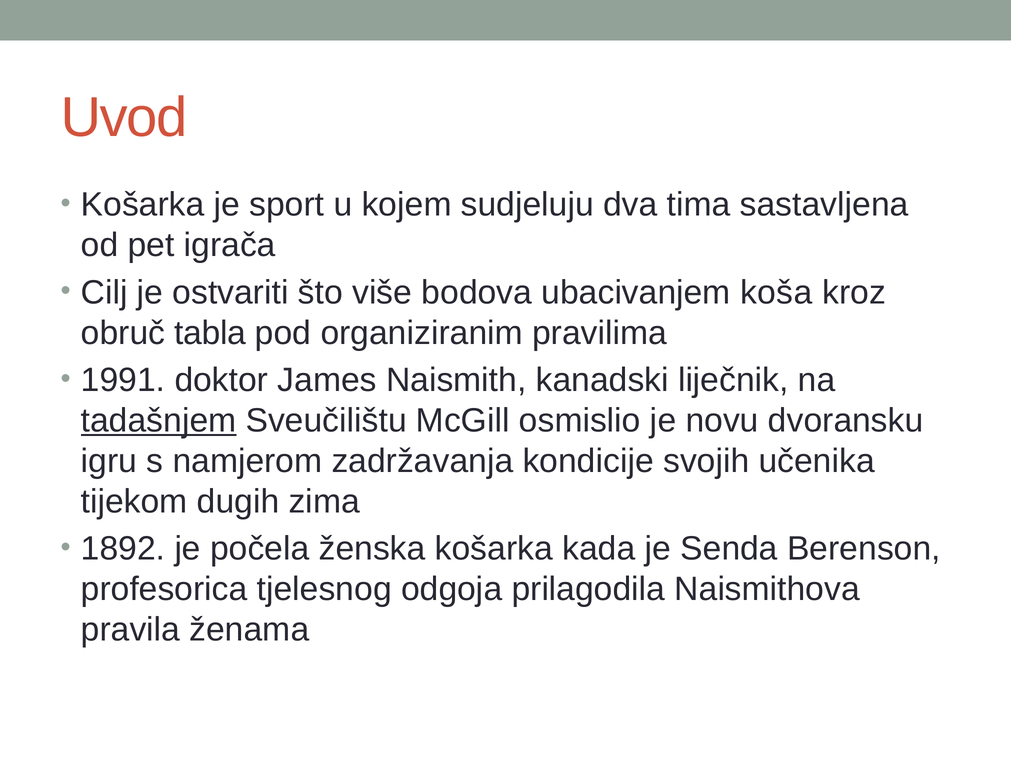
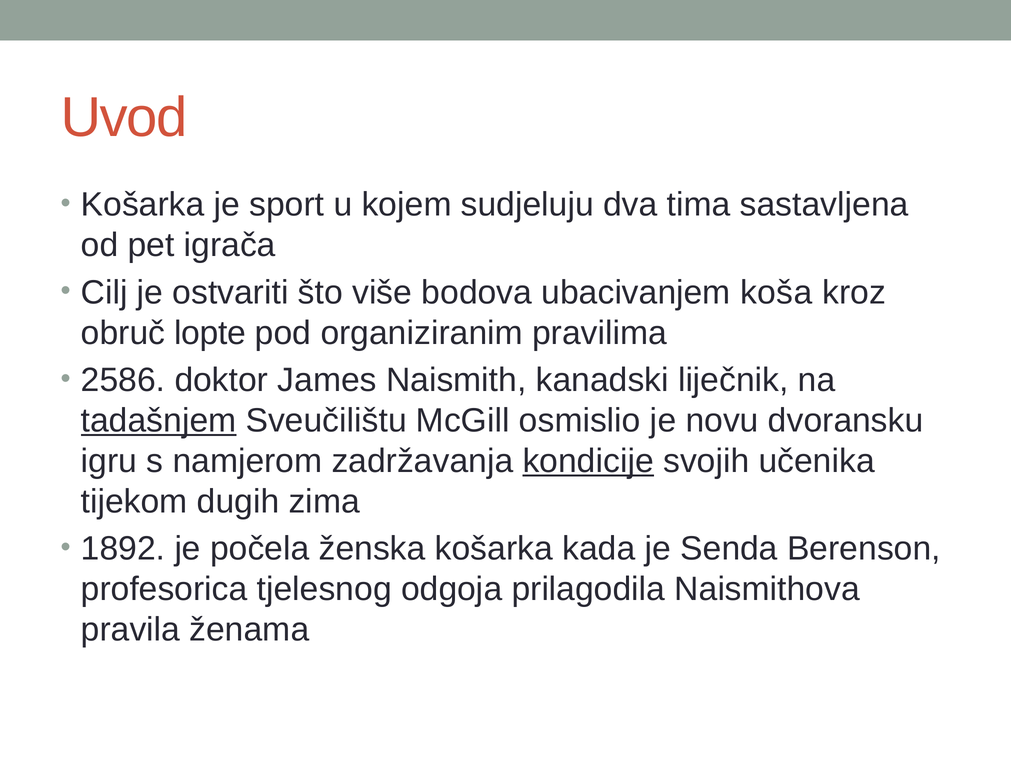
tabla: tabla -> lopte (210, 333)
1991: 1991 -> 2586 (123, 380)
kondicije underline: none -> present (588, 461)
